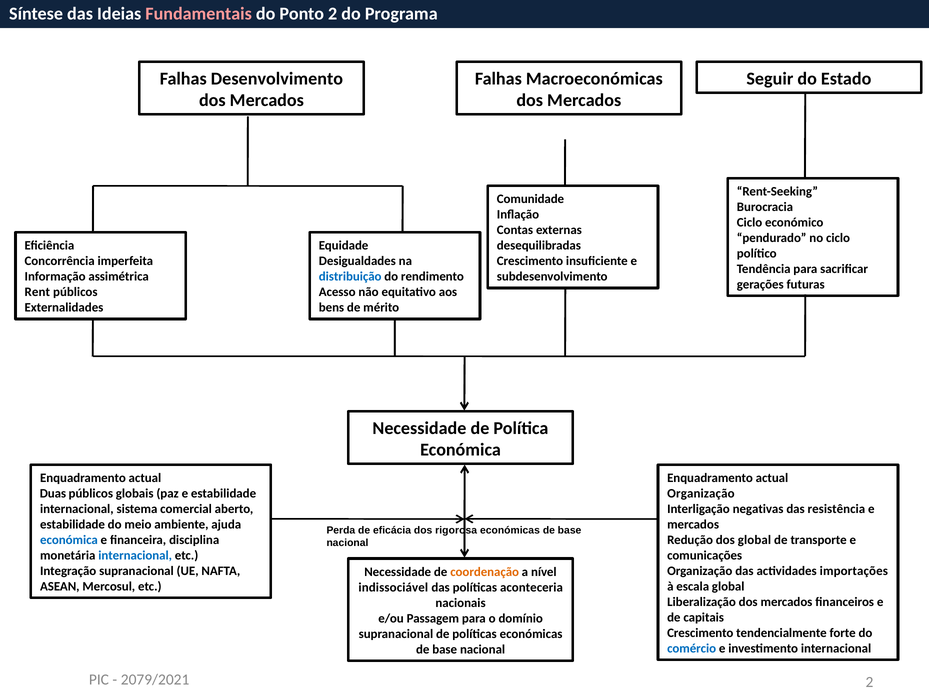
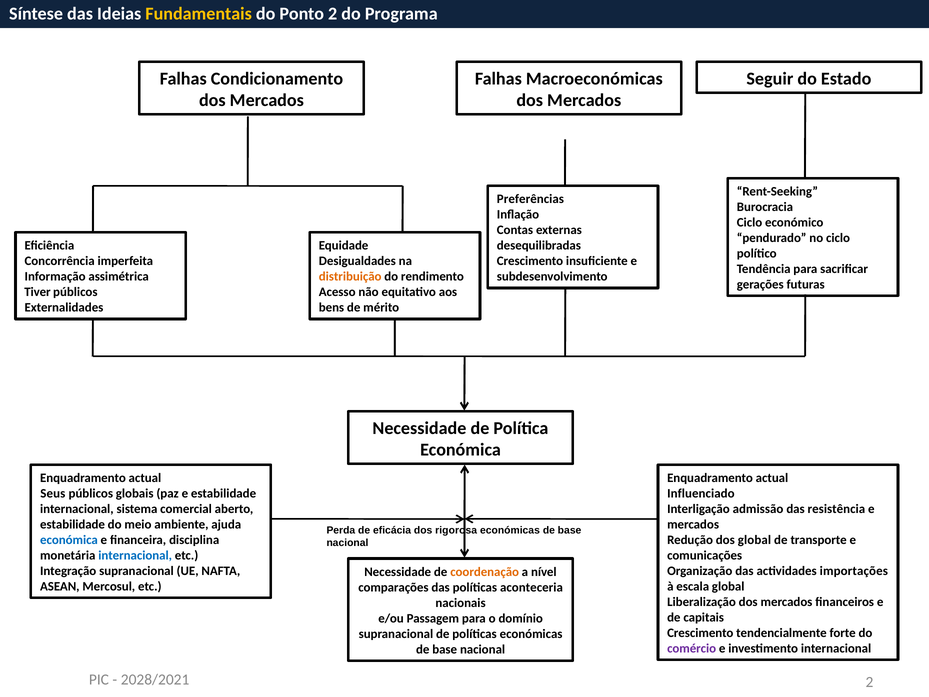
Fundamentais colour: pink -> yellow (199, 14)
Desenvolvimento: Desenvolvimento -> Condicionamento (277, 79)
Comunidade: Comunidade -> Preferências (530, 199)
distribuição colour: blue -> orange (350, 276)
Rent: Rent -> Tiver (37, 292)
Duas: Duas -> Seus (53, 493)
Organização: Organização -> Influenciado (701, 493)
negativas: negativas -> admissão (758, 509)
indissociável: indissociável -> comparações (393, 587)
comércio colour: blue -> purple (692, 648)
2079/2021: 2079/2021 -> 2028/2021 (155, 679)
